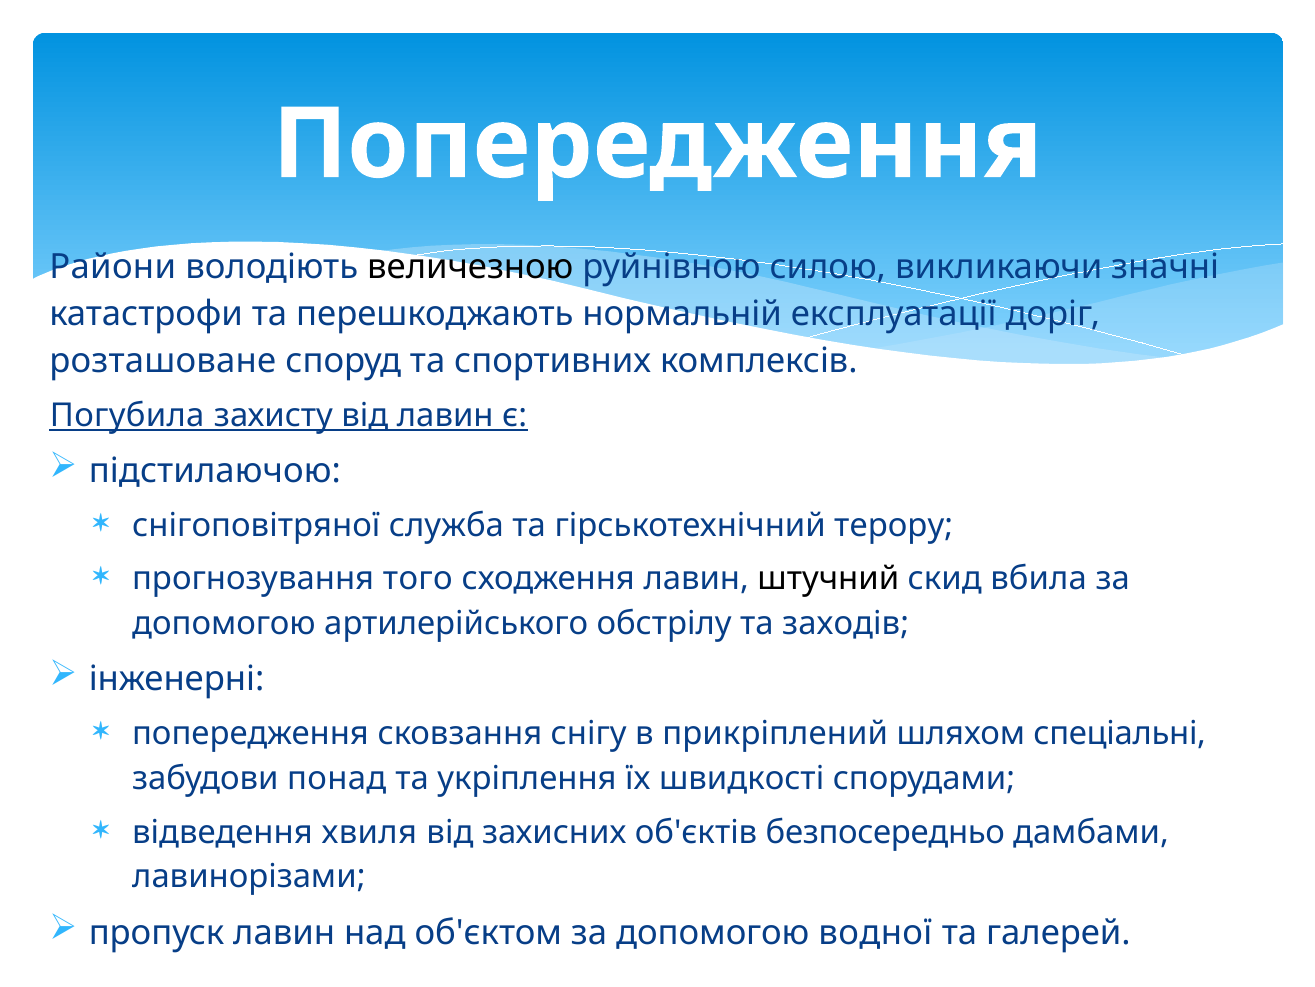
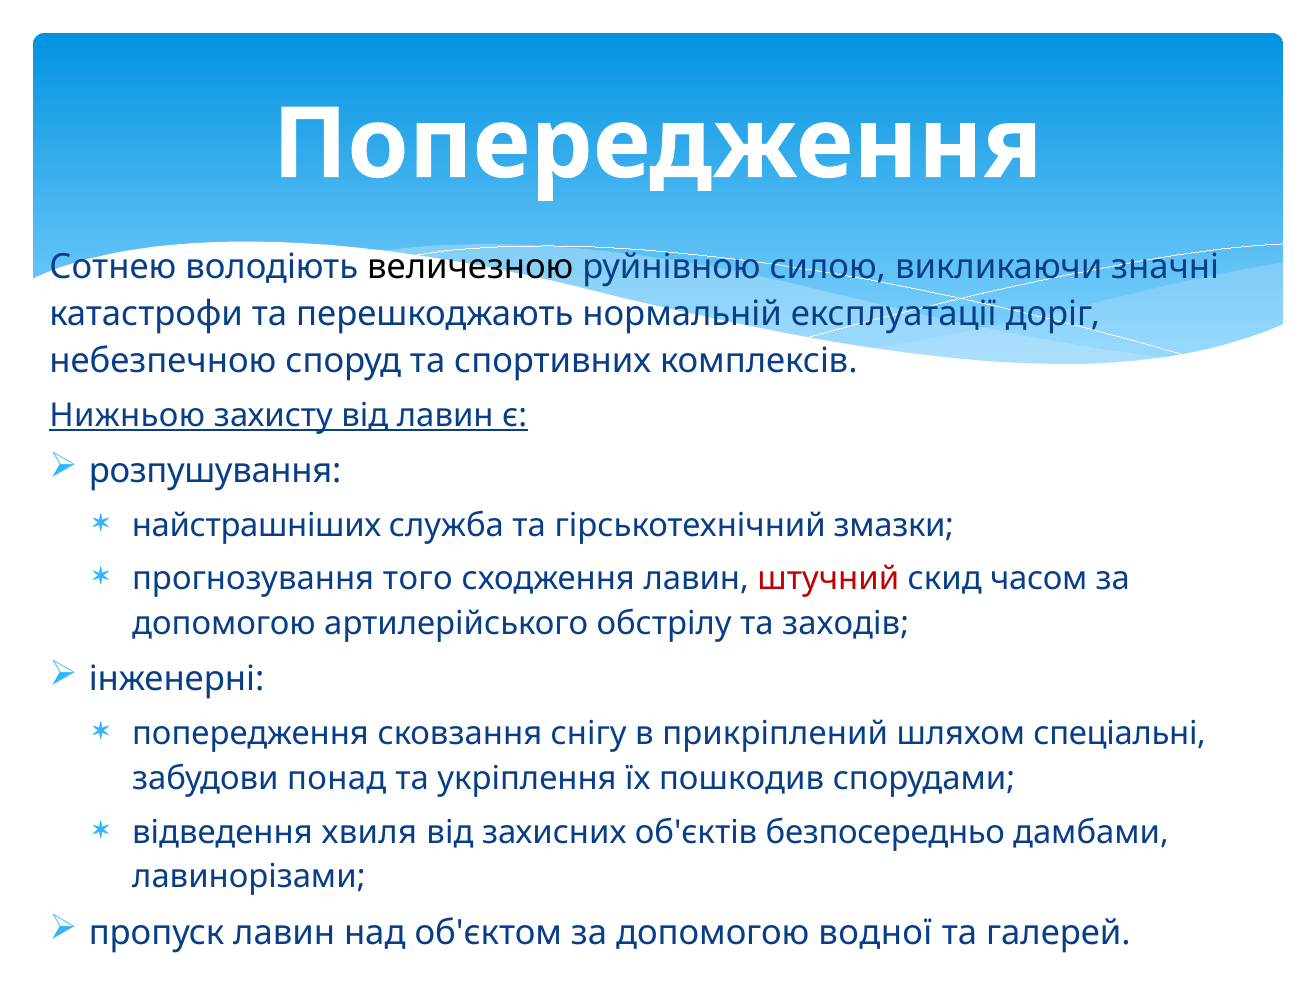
Райони: Райони -> Сотнею (113, 266)
розташоване: розташоване -> небезпечною (163, 361)
Погубила: Погубила -> Нижньою (127, 415)
підстилаючою: підстилаючою -> розпушування (215, 471)
снігоповітряної: снігоповітряної -> найстрашніших (257, 525)
терору: терору -> змазки (894, 525)
штучний colour: black -> red (828, 579)
вбила: вбила -> часом (1039, 579)
швидкості: швидкості -> пошкодив (742, 778)
